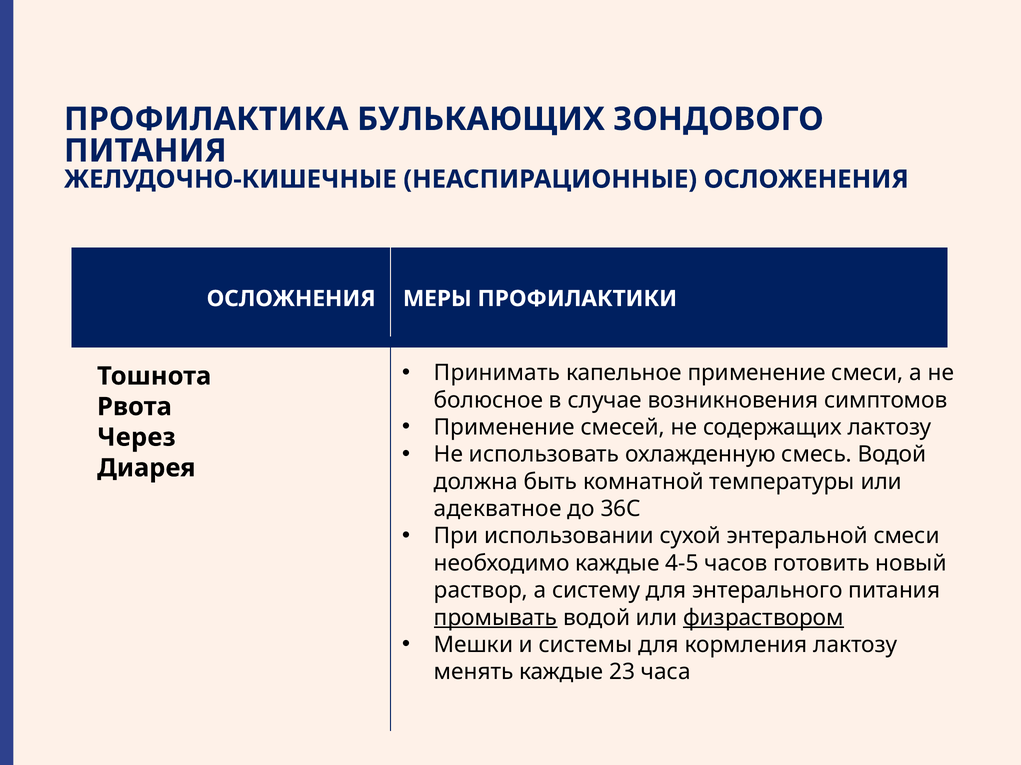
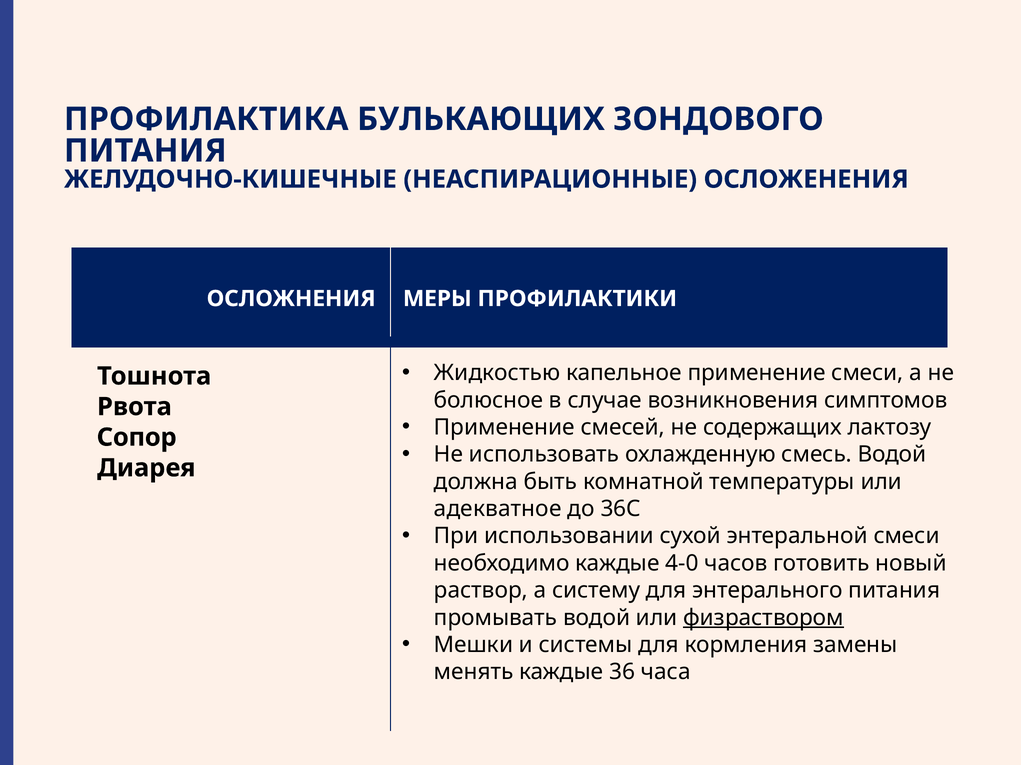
Принимать: Принимать -> Жидкостью (497, 373)
Через: Через -> Сопор (137, 438)
4-5: 4-5 -> 4-0 (682, 564)
промывать underline: present -> none (496, 618)
кормления лактозу: лактозу -> замены (855, 645)
23: 23 -> 36 (622, 673)
